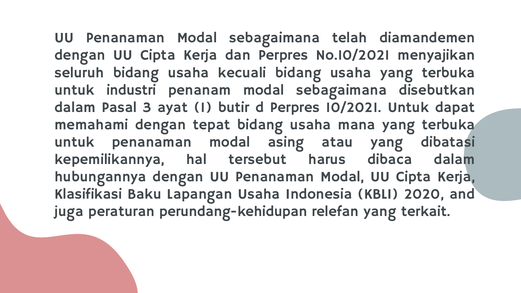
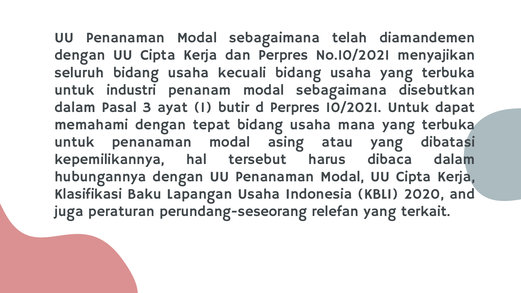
perundang-kehidupan: perundang-kehidupan -> perundang-seseorang (233, 212)
